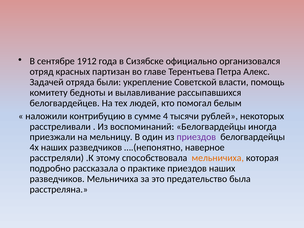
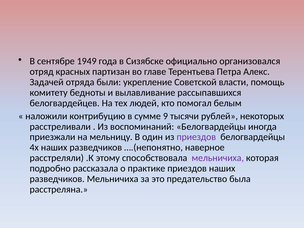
1912: 1912 -> 1949 (87, 61)
4: 4 -> 9 (165, 116)
мельничиха colour: orange -> purple (218, 158)
